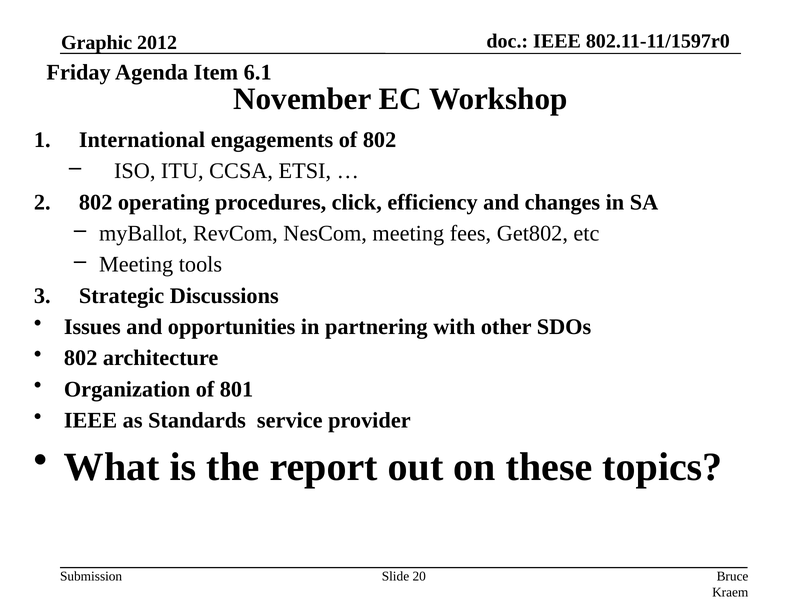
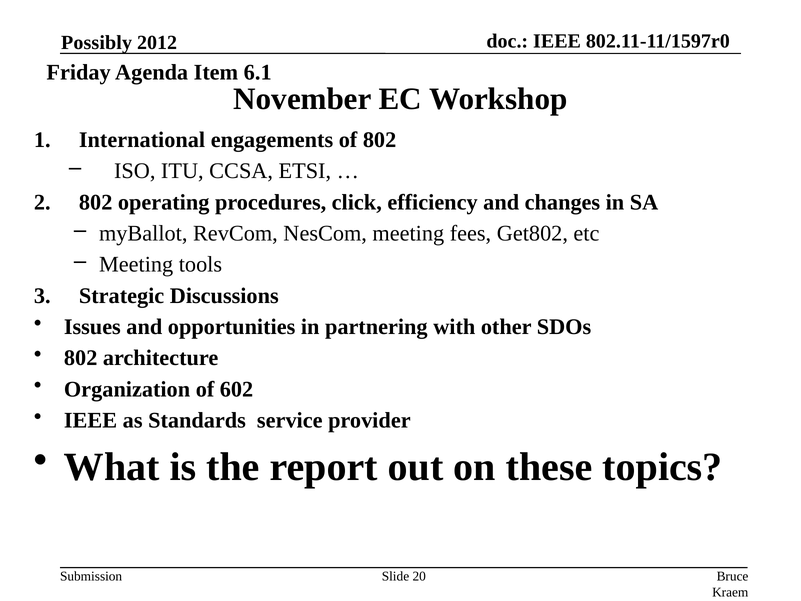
Graphic: Graphic -> Possibly (97, 43)
801: 801 -> 602 (237, 389)
